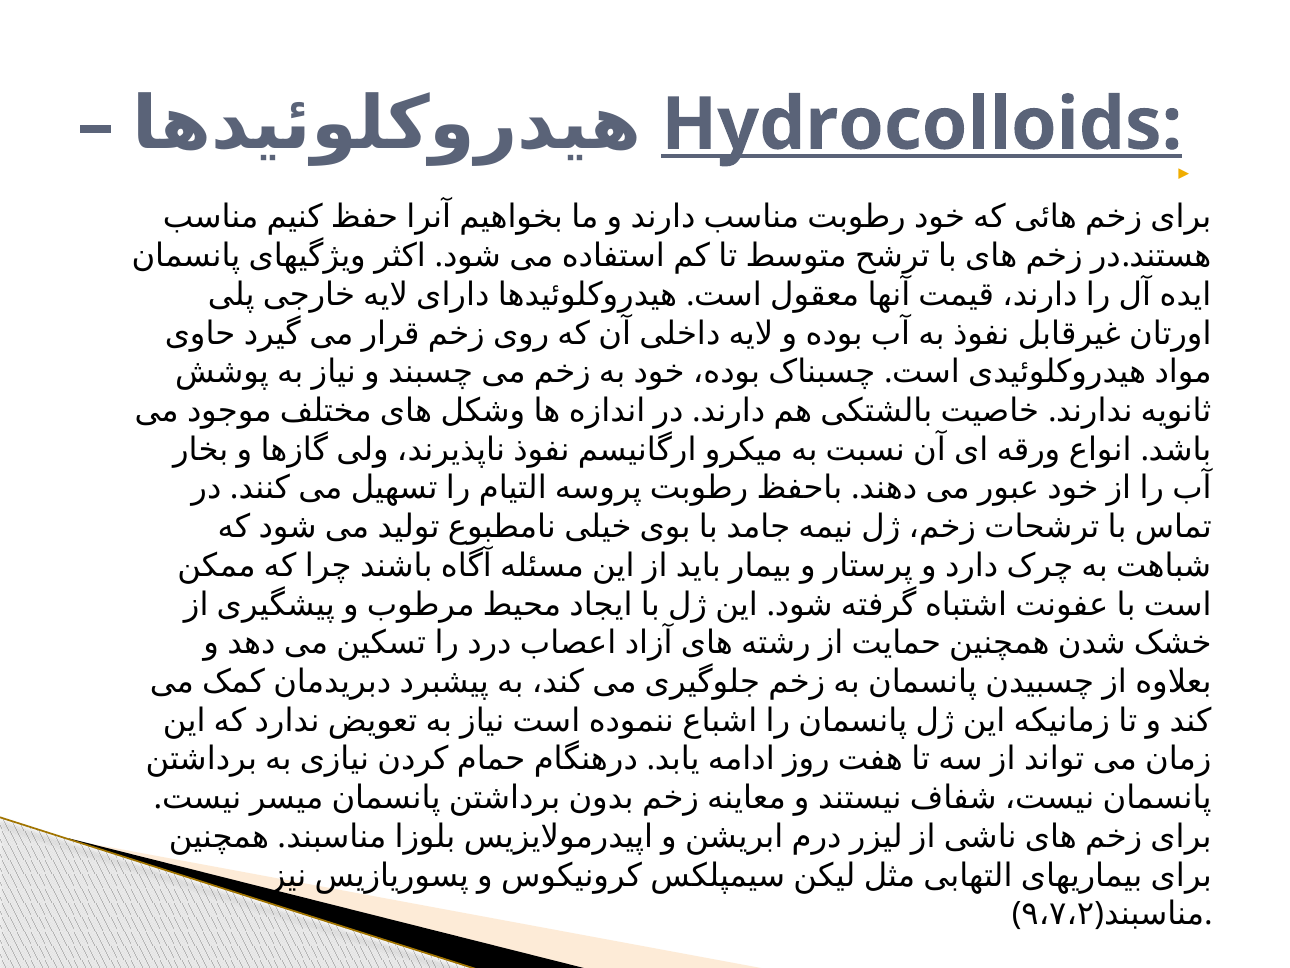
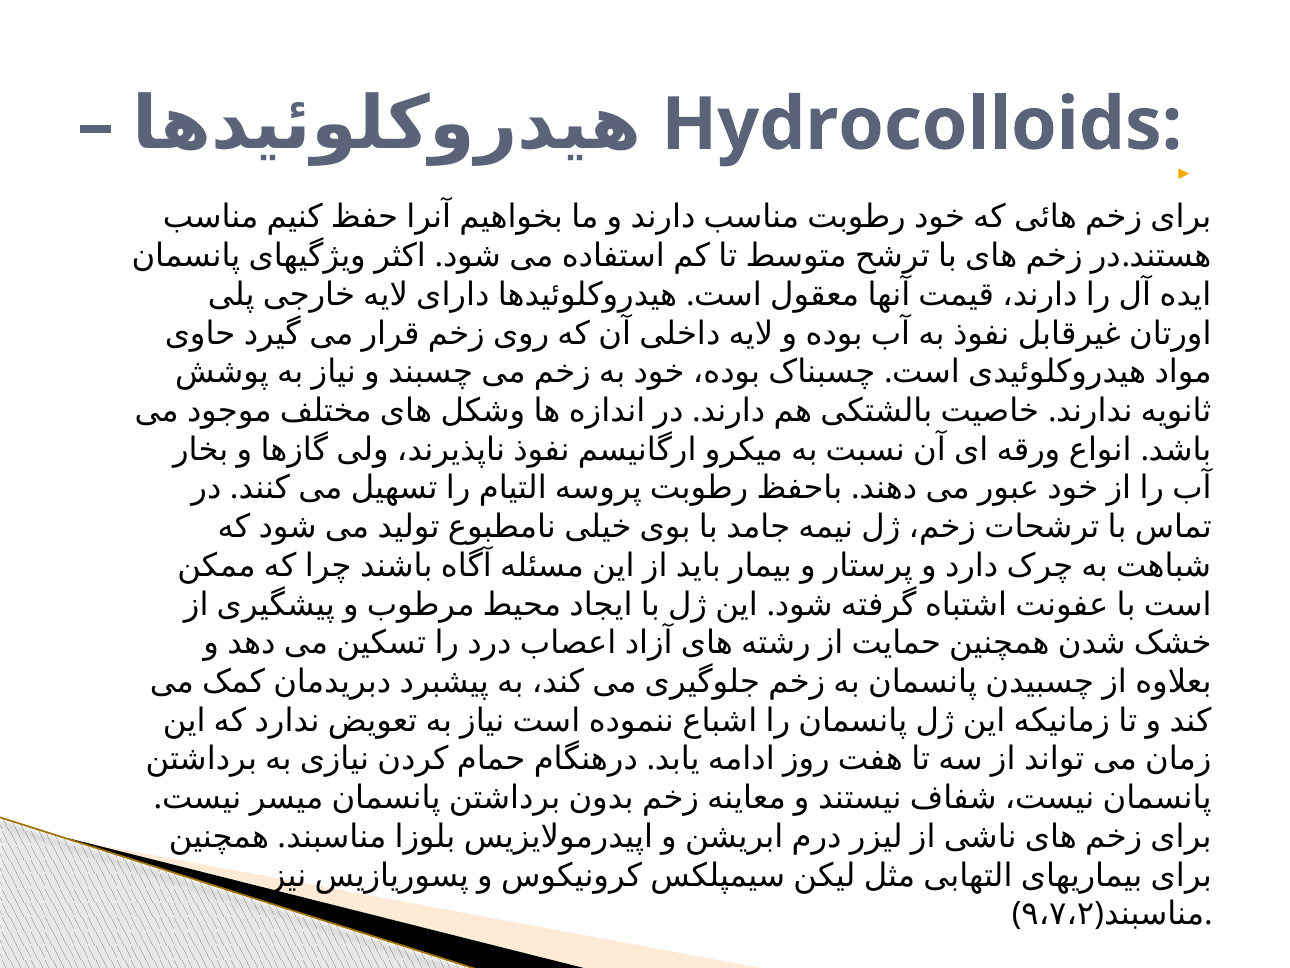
Hydrocolloids underline: present -> none (922, 125)
